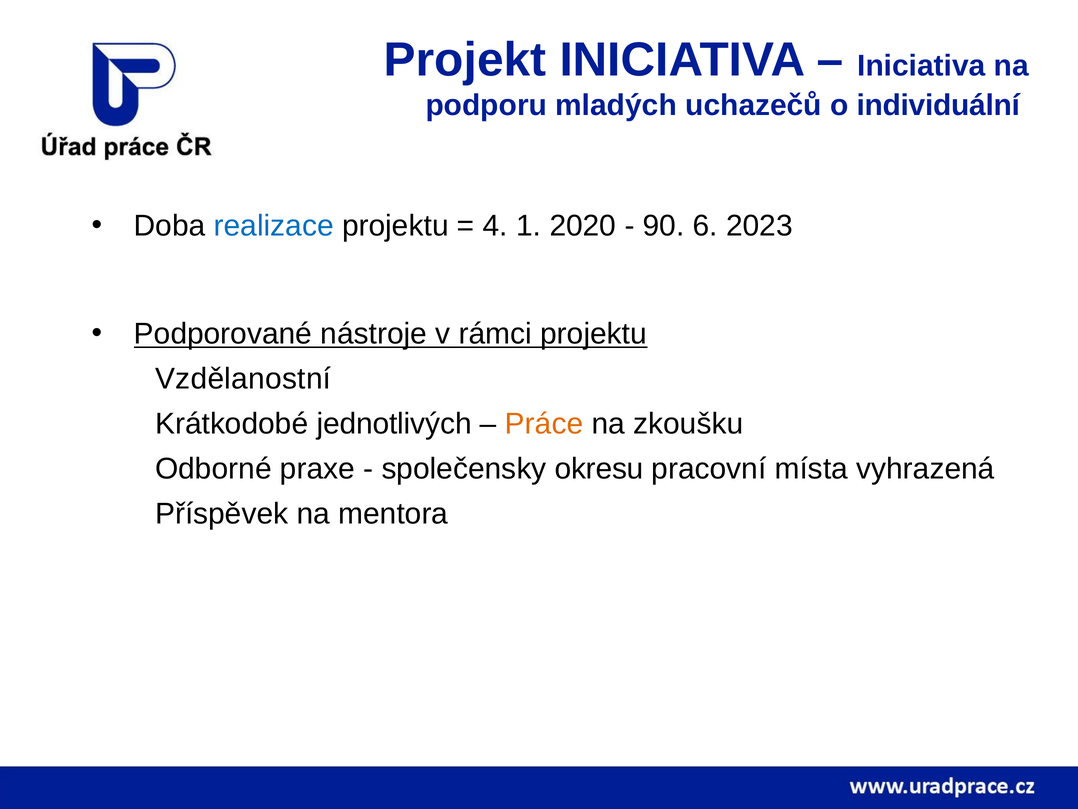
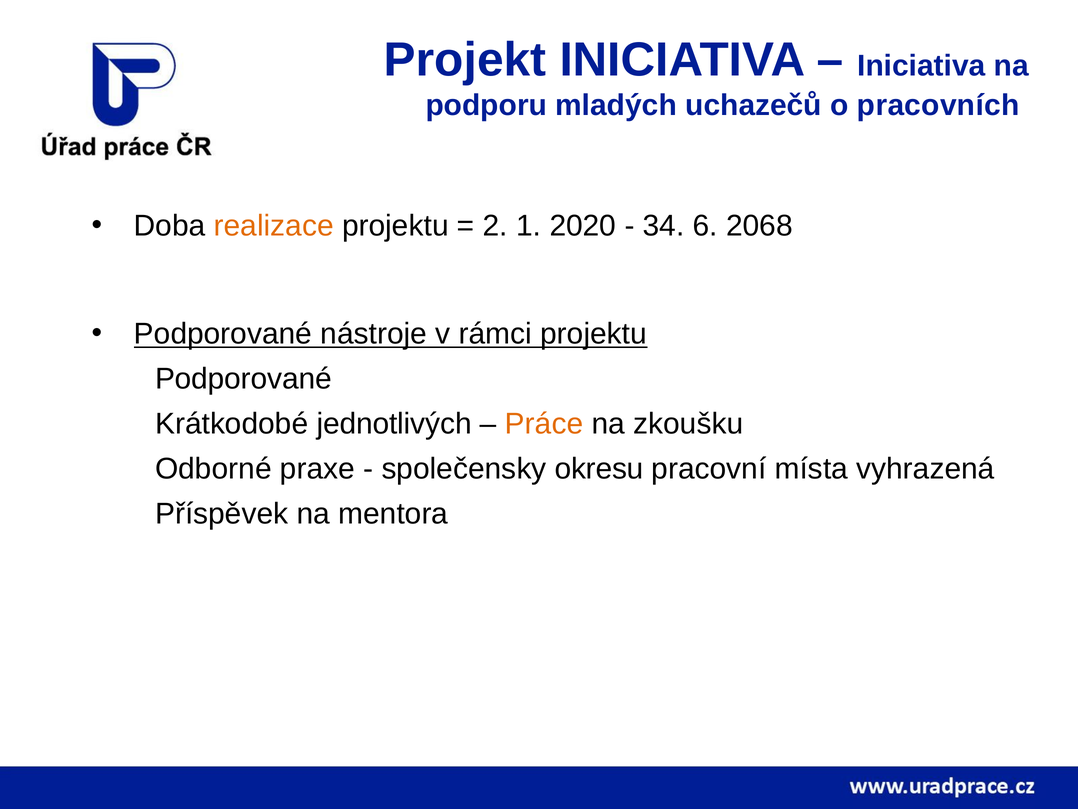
individuální: individuální -> pracovních (938, 105)
realizace colour: blue -> orange (274, 226)
4: 4 -> 2 (495, 226)
90: 90 -> 34 (664, 226)
2023: 2023 -> 2068 (759, 226)
Vzdělanostní: Vzdělanostní -> Podporované (243, 379)
